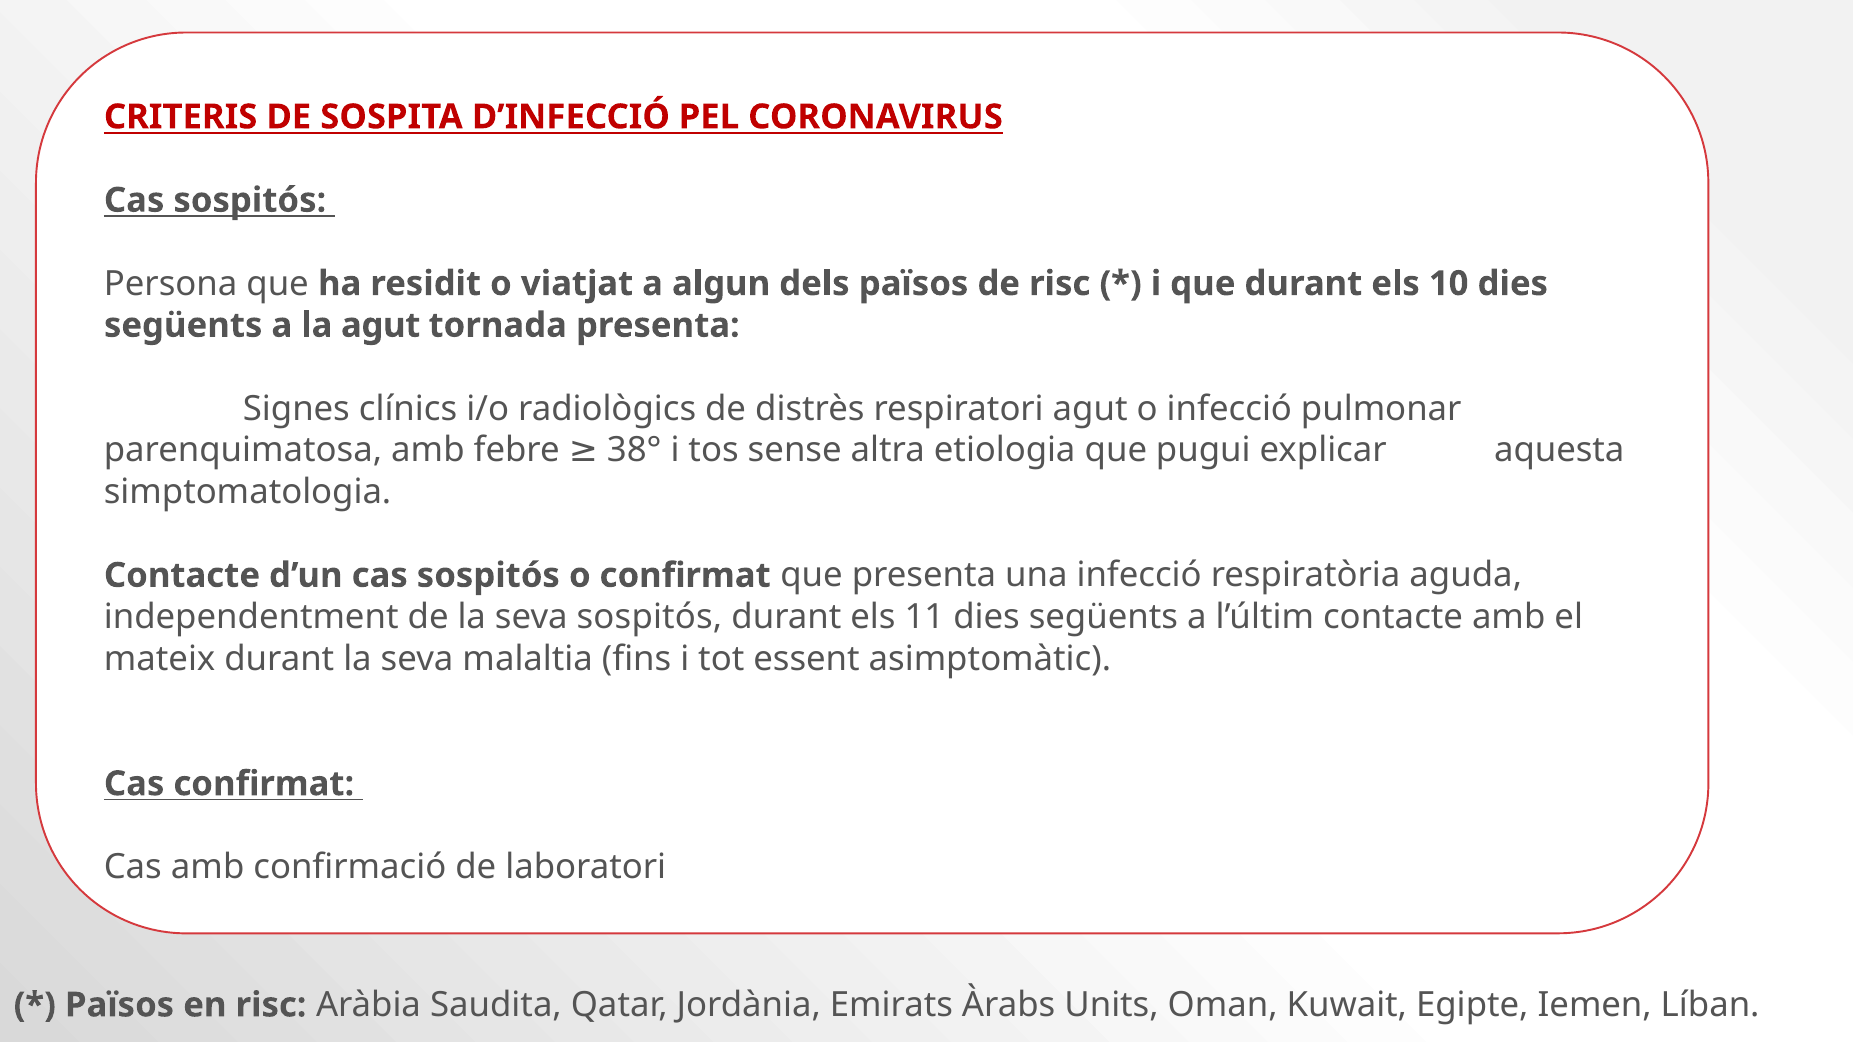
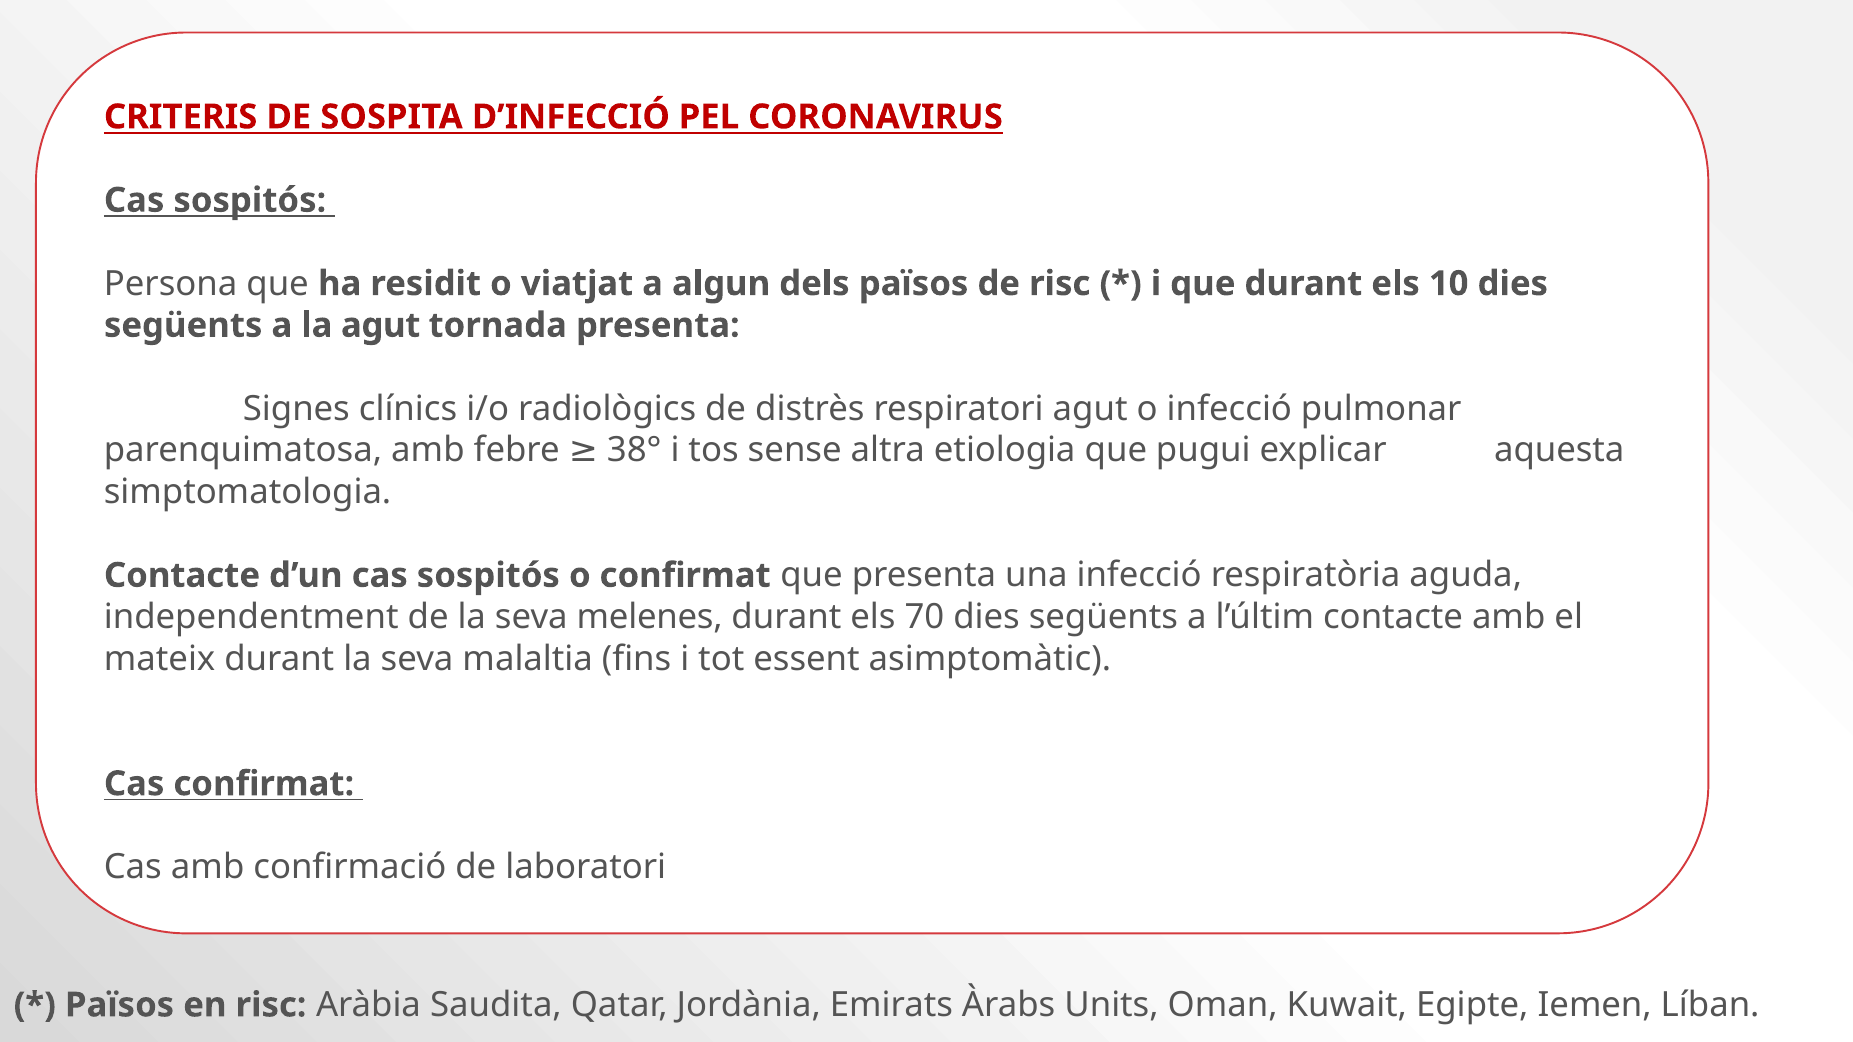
seva sospitós: sospitós -> melenes (650, 617)
11: 11 -> 70 (924, 617)
